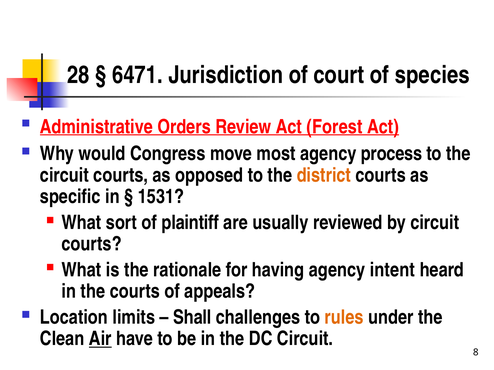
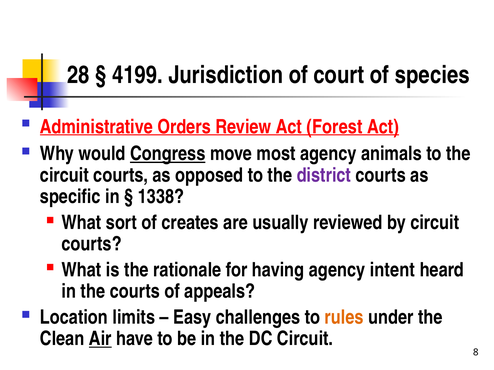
6471: 6471 -> 4199 (137, 75)
Congress underline: none -> present (168, 154)
process: process -> animals (391, 154)
district colour: orange -> purple (324, 175)
1531: 1531 -> 1338 (161, 197)
plaintiff: plaintiff -> creates (190, 223)
Shall: Shall -> Easy (192, 318)
